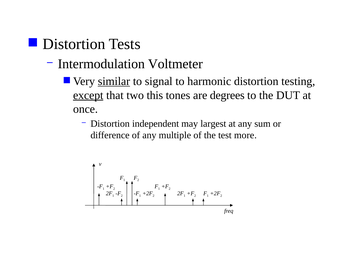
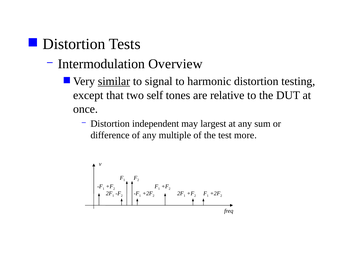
Voltmeter: Voltmeter -> Overview (175, 64)
except underline: present -> none (88, 95)
this: this -> self (155, 95)
degrees: degrees -> relative (227, 95)
